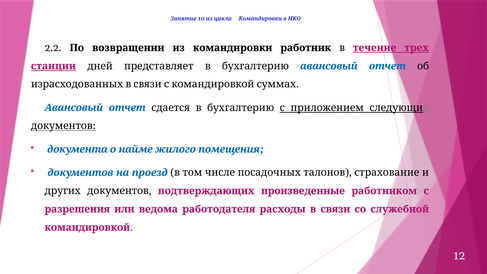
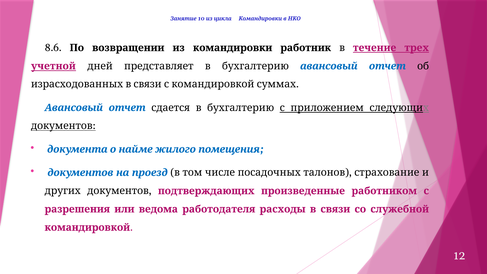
2.2: 2.2 -> 8.6 (53, 48)
станции: станции -> учетной (53, 66)
